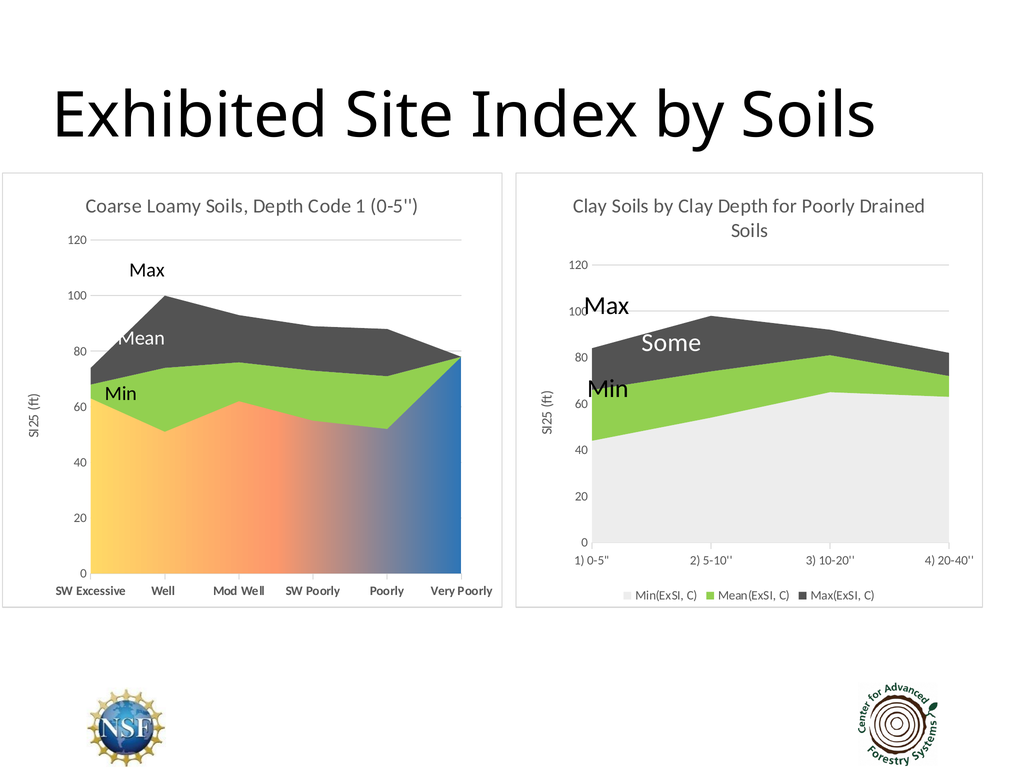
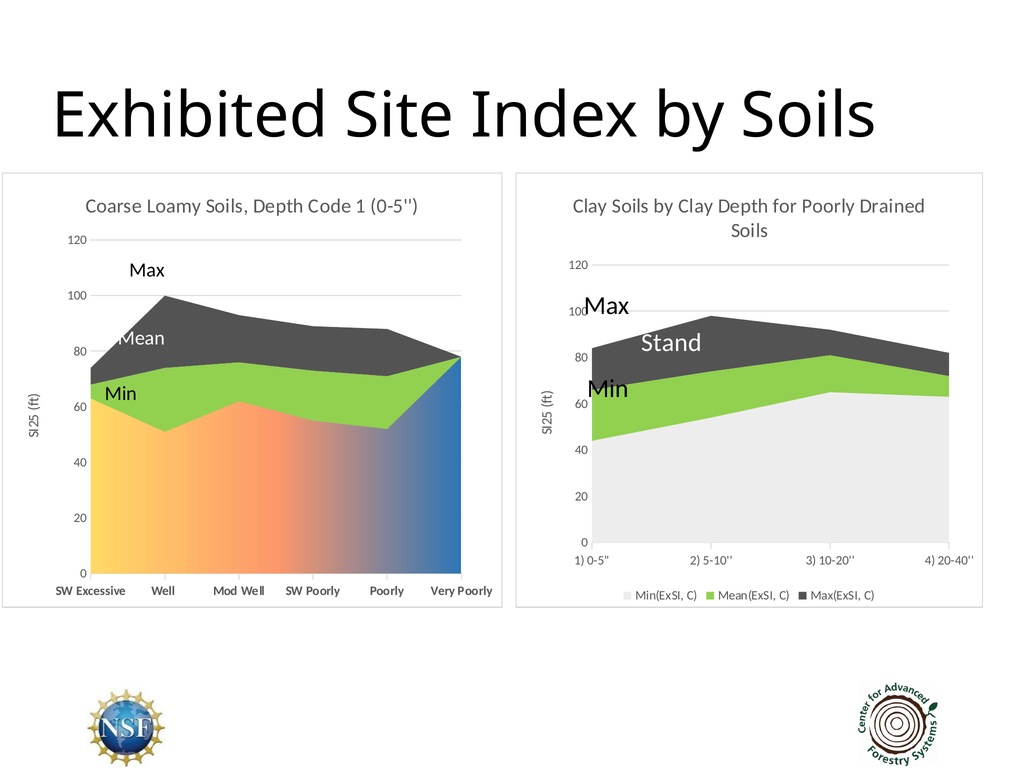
Some: Some -> Stand (671, 343)
